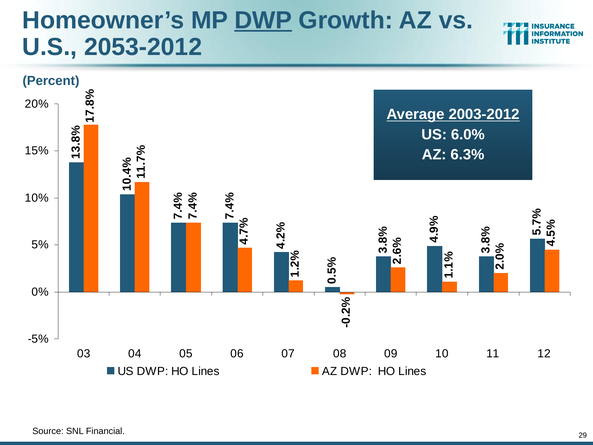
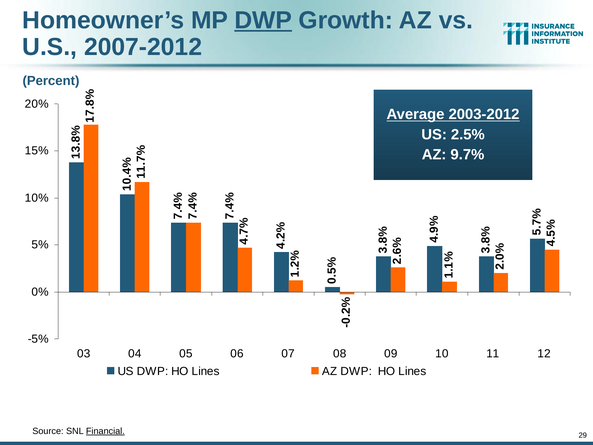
2053-2012: 2053-2012 -> 2007-2012 (143, 47)
6.0%: 6.0% -> 2.5% (468, 134)
6.3%: 6.3% -> 9.7% (467, 155)
Financial underline: none -> present (105, 431)
